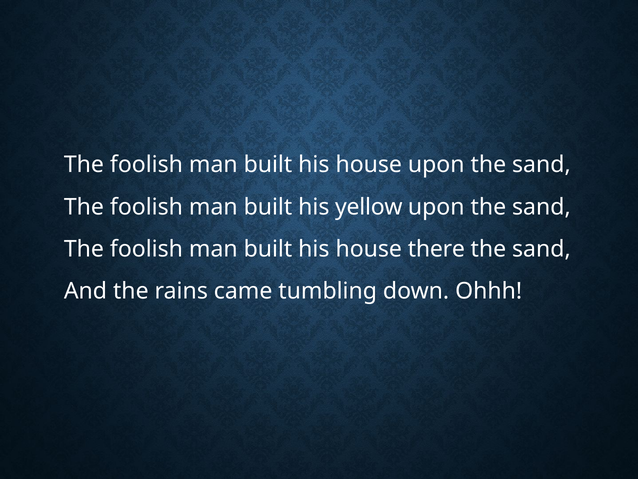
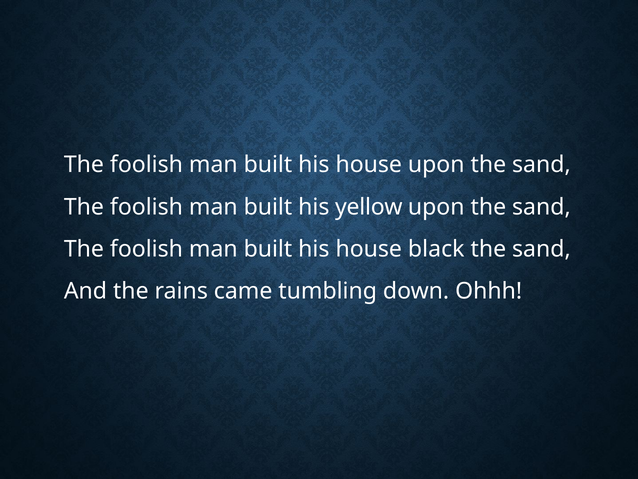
there: there -> black (436, 249)
